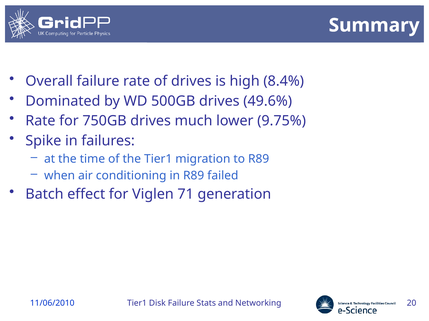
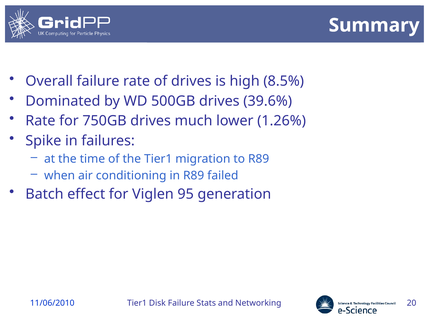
8.4%: 8.4% -> 8.5% (284, 81)
49.6%: 49.6% -> 39.6% (268, 101)
9.75%: 9.75% -> 1.26% (282, 121)
71: 71 -> 95 (186, 195)
